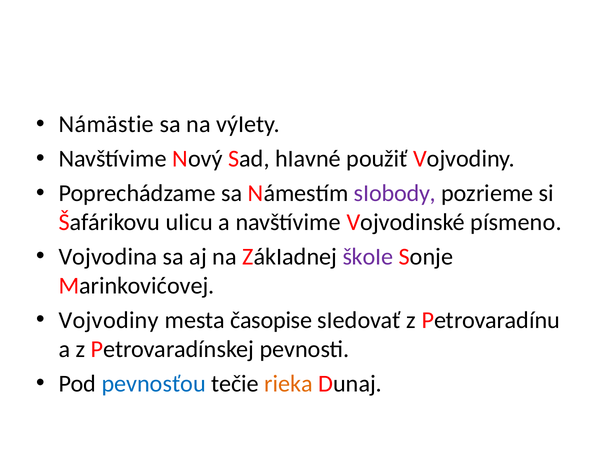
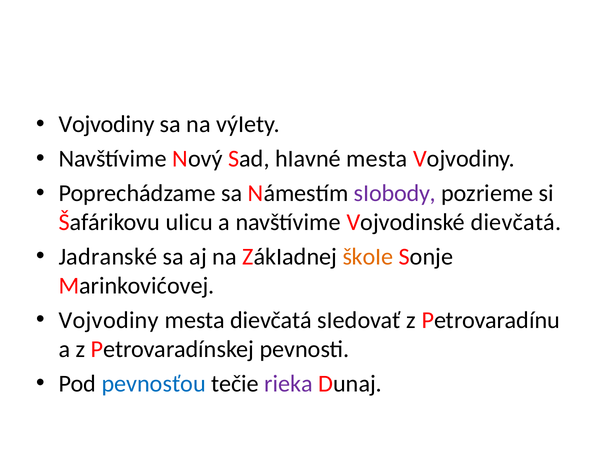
Námästie: Námästie -> Vojvodiny (107, 124)
hIavné použiť: použiť -> mesta (377, 159)
Vojvodinské písmeno: písmeno -> dievčatá (516, 222)
Vojvodina: Vojvodina -> Jadranské (108, 257)
škoIe colour: purple -> orange (368, 257)
mesta časopise: časopise -> dievčatá (271, 320)
rieka colour: orange -> purple (289, 384)
